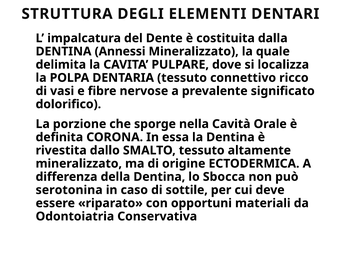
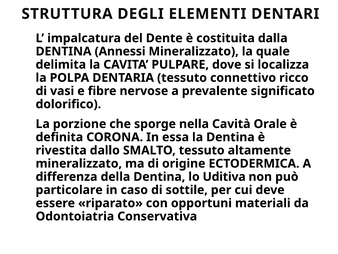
Sbocca: Sbocca -> Uditiva (224, 176)
serotonina: serotonina -> particolare (69, 190)
